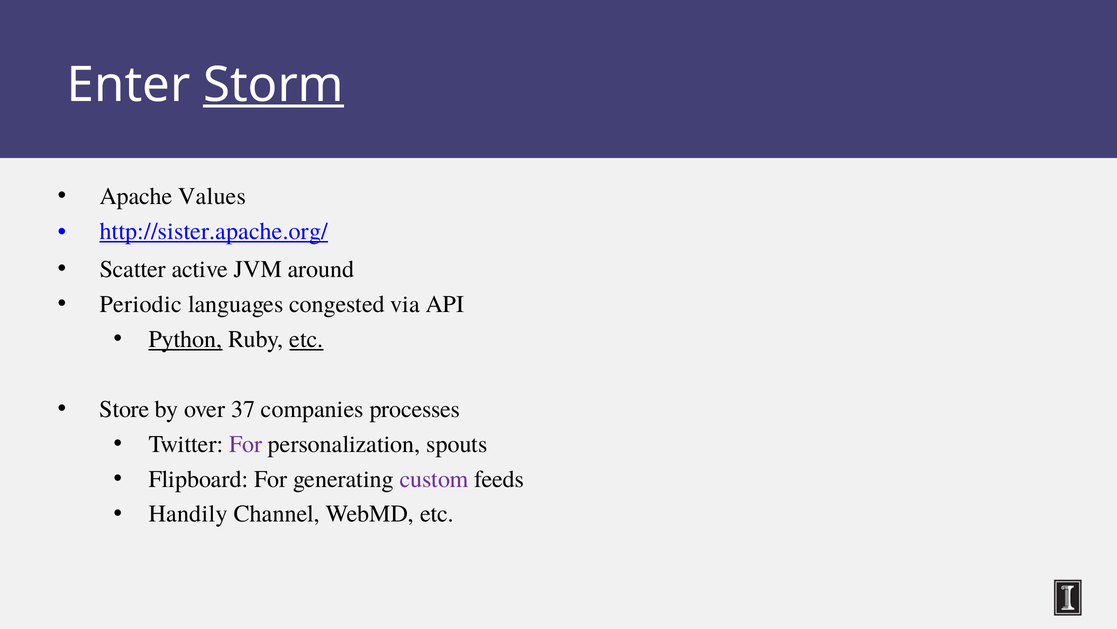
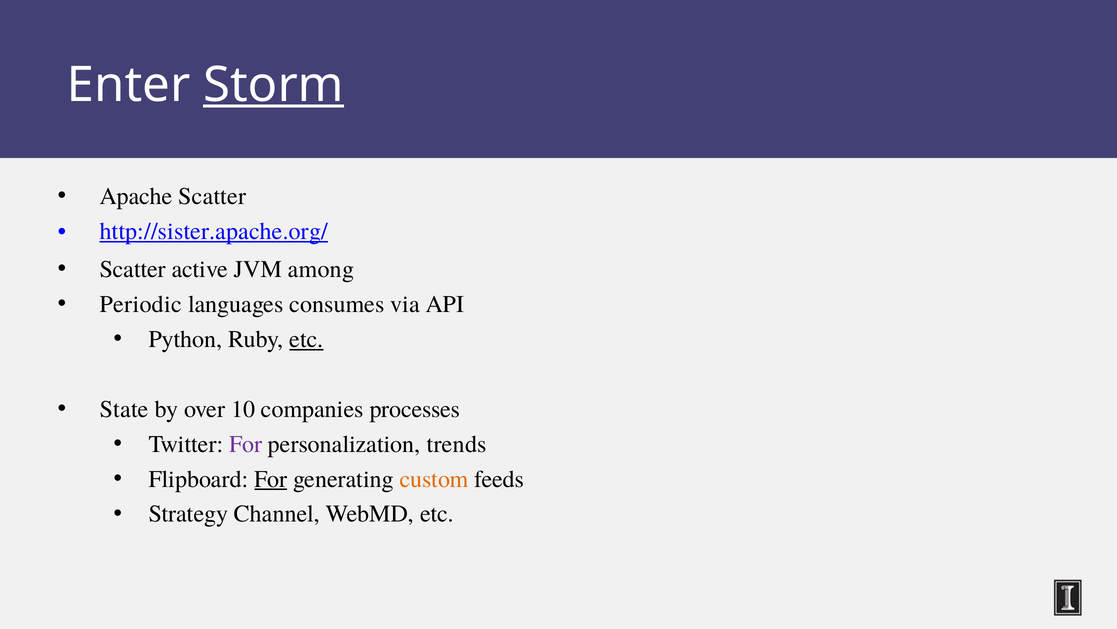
Apache Values: Values -> Scatter (212, 196)
around: around -> among (321, 270)
congested: congested -> consumes (337, 305)
Python underline: present -> none (185, 339)
Store: Store -> State (124, 409)
37: 37 -> 10 (243, 409)
spouts: spouts -> trends (457, 444)
For underline: none -> present (271, 479)
custom colour: purple -> orange (434, 479)
Handily: Handily -> Strategy (188, 514)
